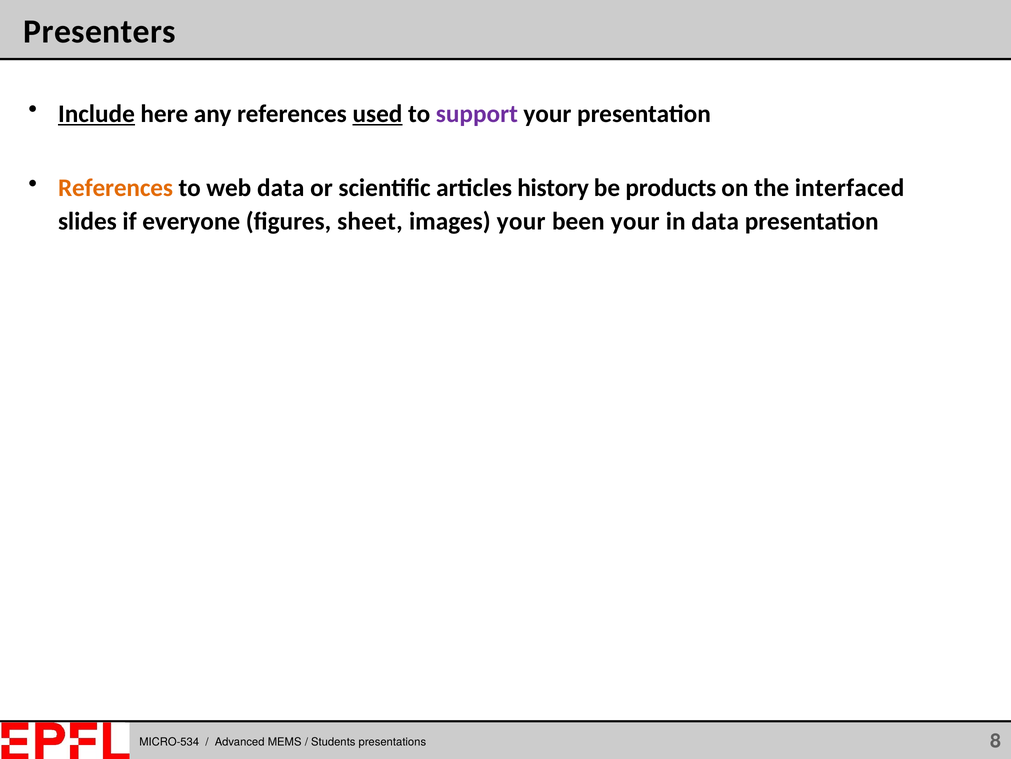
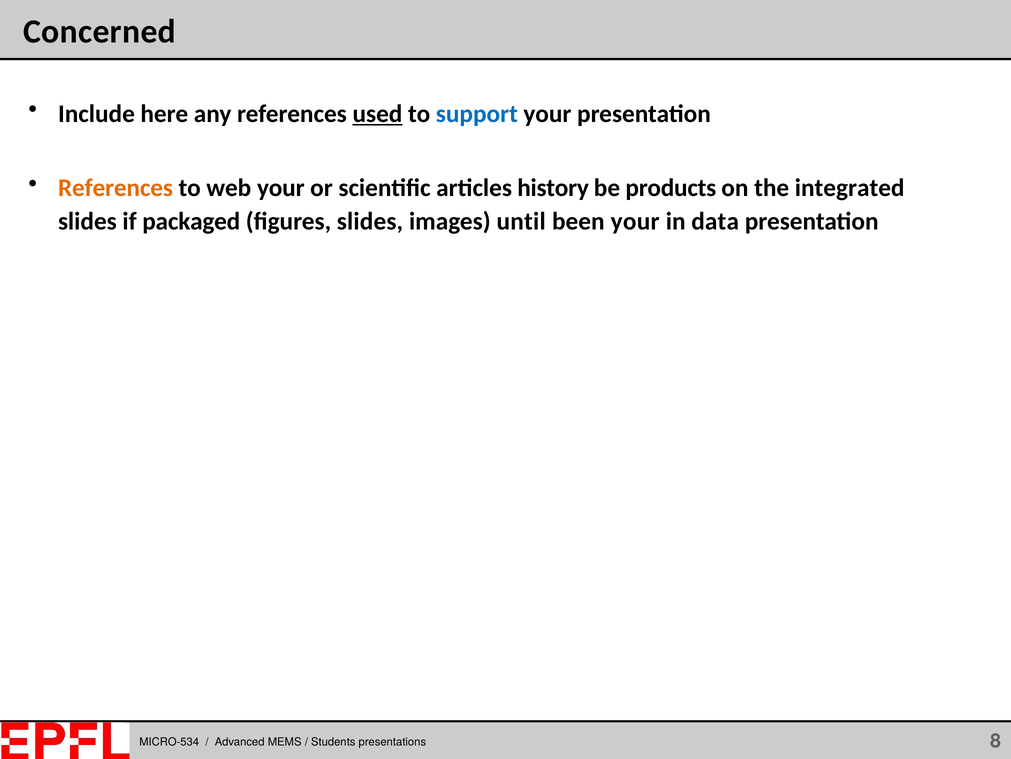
Presenters: Presenters -> Concerned (100, 32)
Include underline: present -> none (96, 114)
support colour: purple -> blue (477, 114)
web data: data -> your (281, 188)
interfaced: interfaced -> integrated (850, 188)
everyone: everyone -> packaged (191, 221)
figures sheet: sheet -> slides (370, 221)
images your: your -> until (521, 221)
